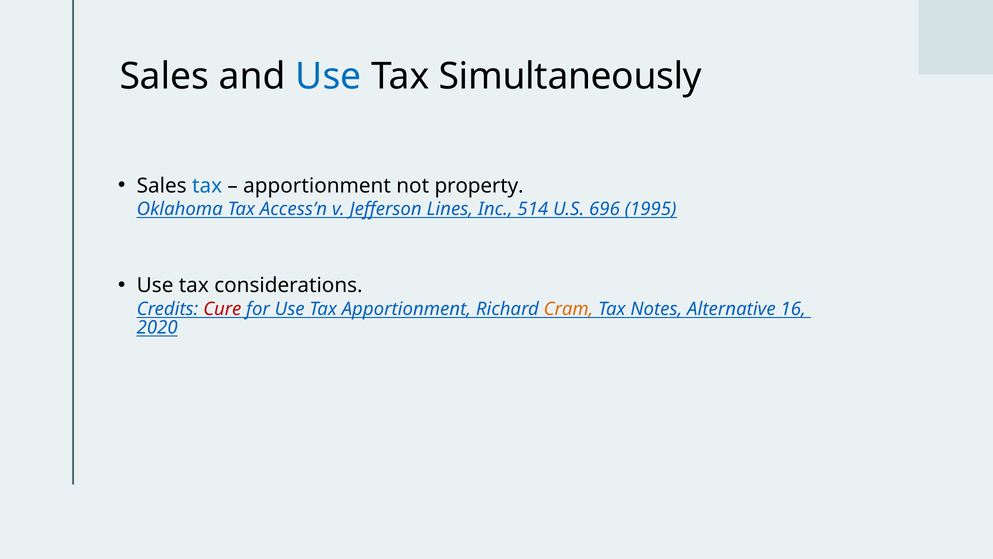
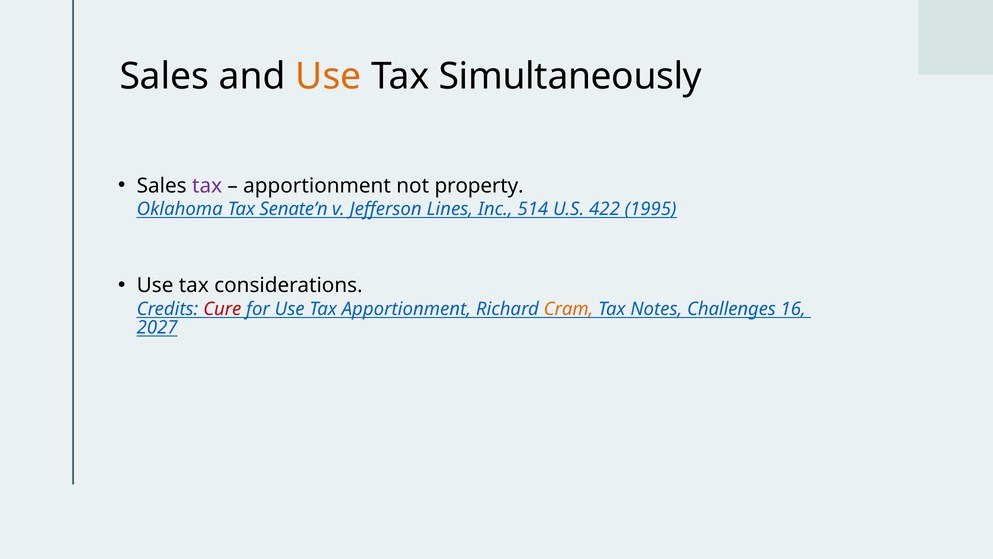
Use colour: blue -> orange (328, 77)
tax colour: blue -> purple (207, 186)
Access’n: Access’n -> Senate’n (294, 209)
696: 696 -> 422 (604, 209)
Alternative: Alternative -> Challenges (732, 309)
2020: 2020 -> 2027 (157, 327)
